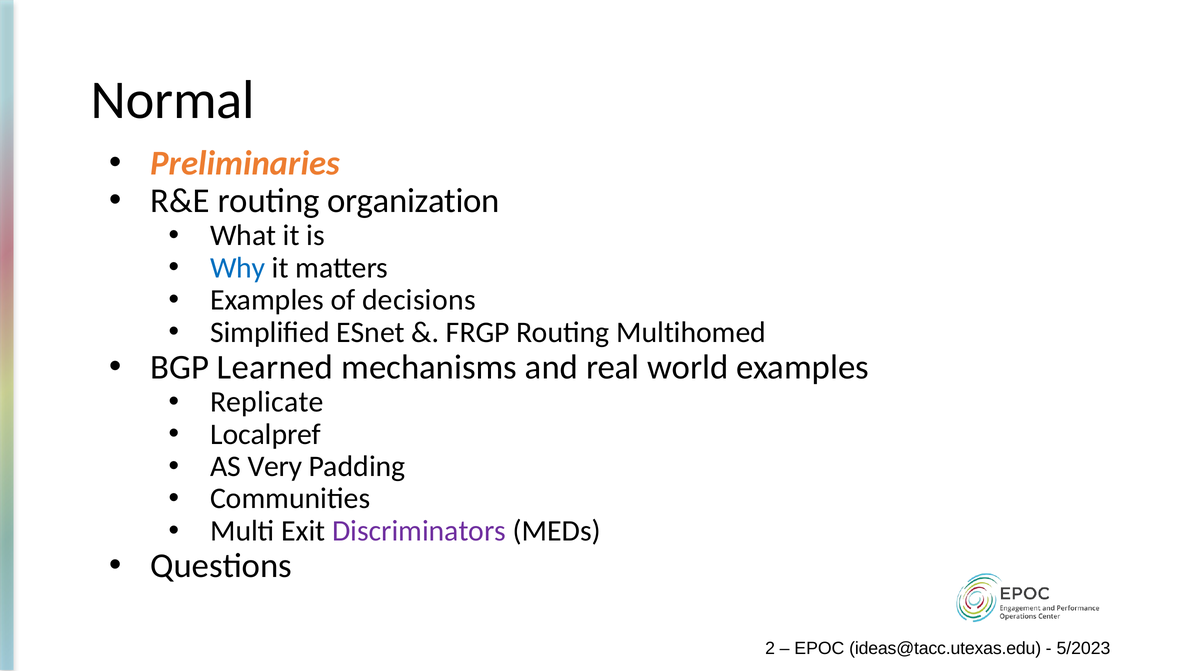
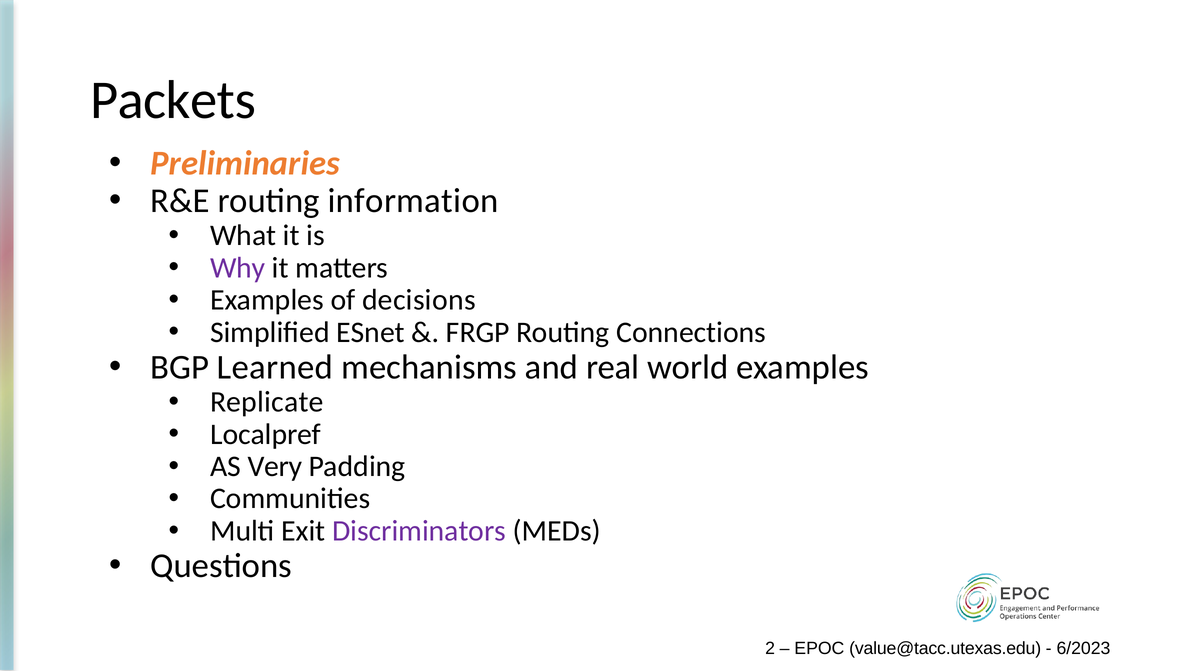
Normal: Normal -> Packets (173, 100)
organization: organization -> information (413, 200)
Why colour: blue -> purple (238, 268)
Multihomed: Multihomed -> Connections (691, 332)
ideas@tacc.utexas.edu: ideas@tacc.utexas.edu -> value@tacc.utexas.edu (945, 648)
5/2023: 5/2023 -> 6/2023 (1083, 648)
